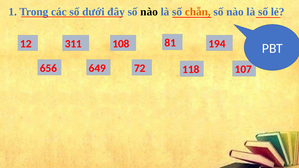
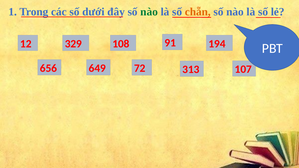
nào colour: black -> green (149, 12)
311: 311 -> 329 (73, 44)
81: 81 -> 91 (170, 43)
118: 118 -> 313 (191, 70)
